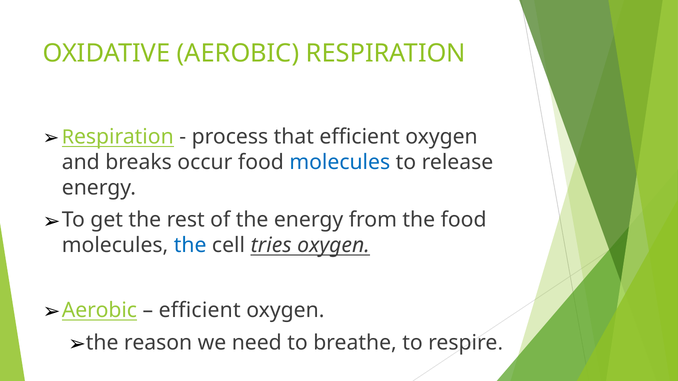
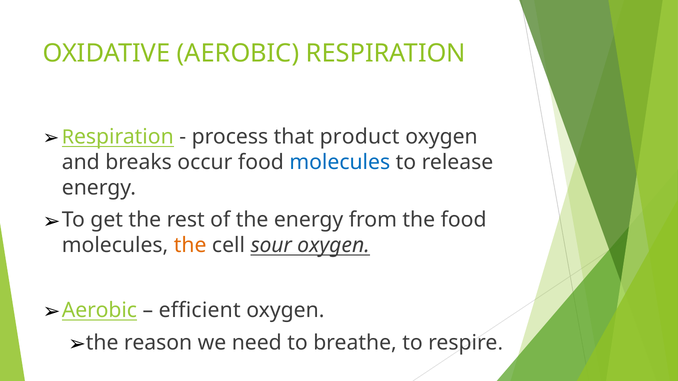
that efficient: efficient -> product (360, 137)
the colour: blue -> orange (190, 246)
tries: tries -> sour (271, 246)
